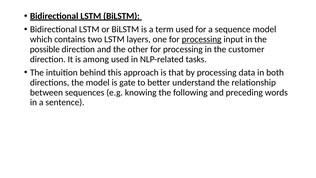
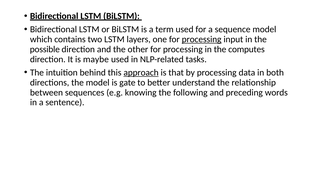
customer: customer -> computes (246, 49)
among: among -> maybe (96, 59)
approach underline: none -> present (141, 72)
